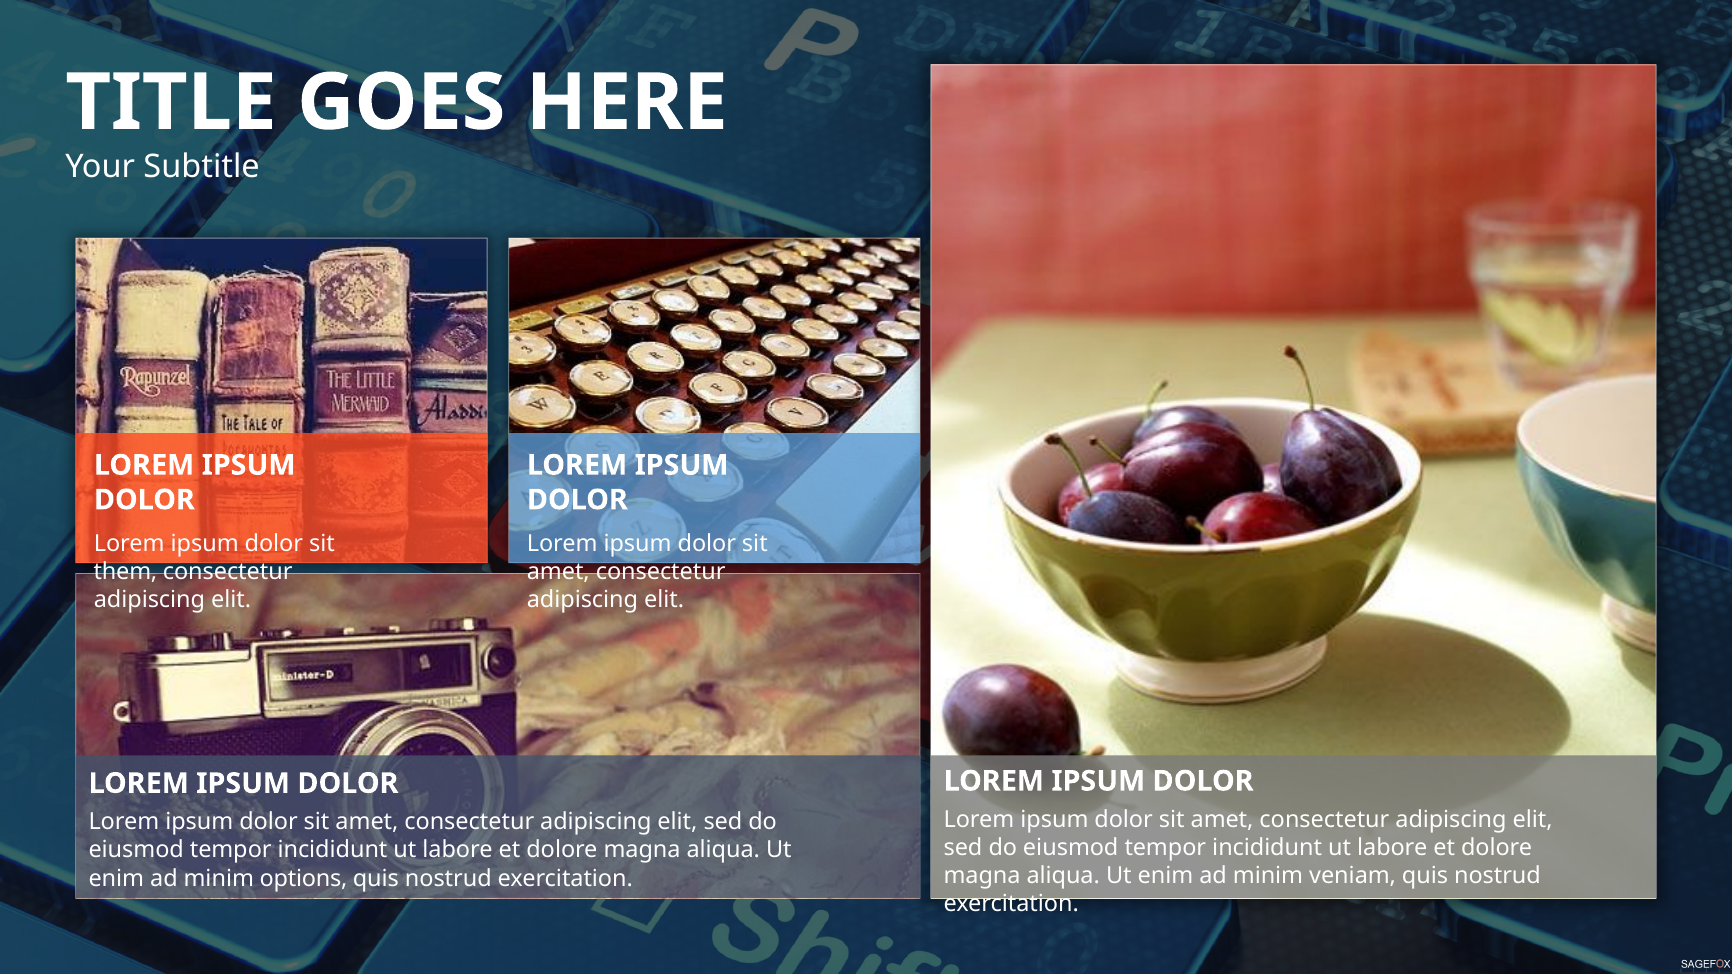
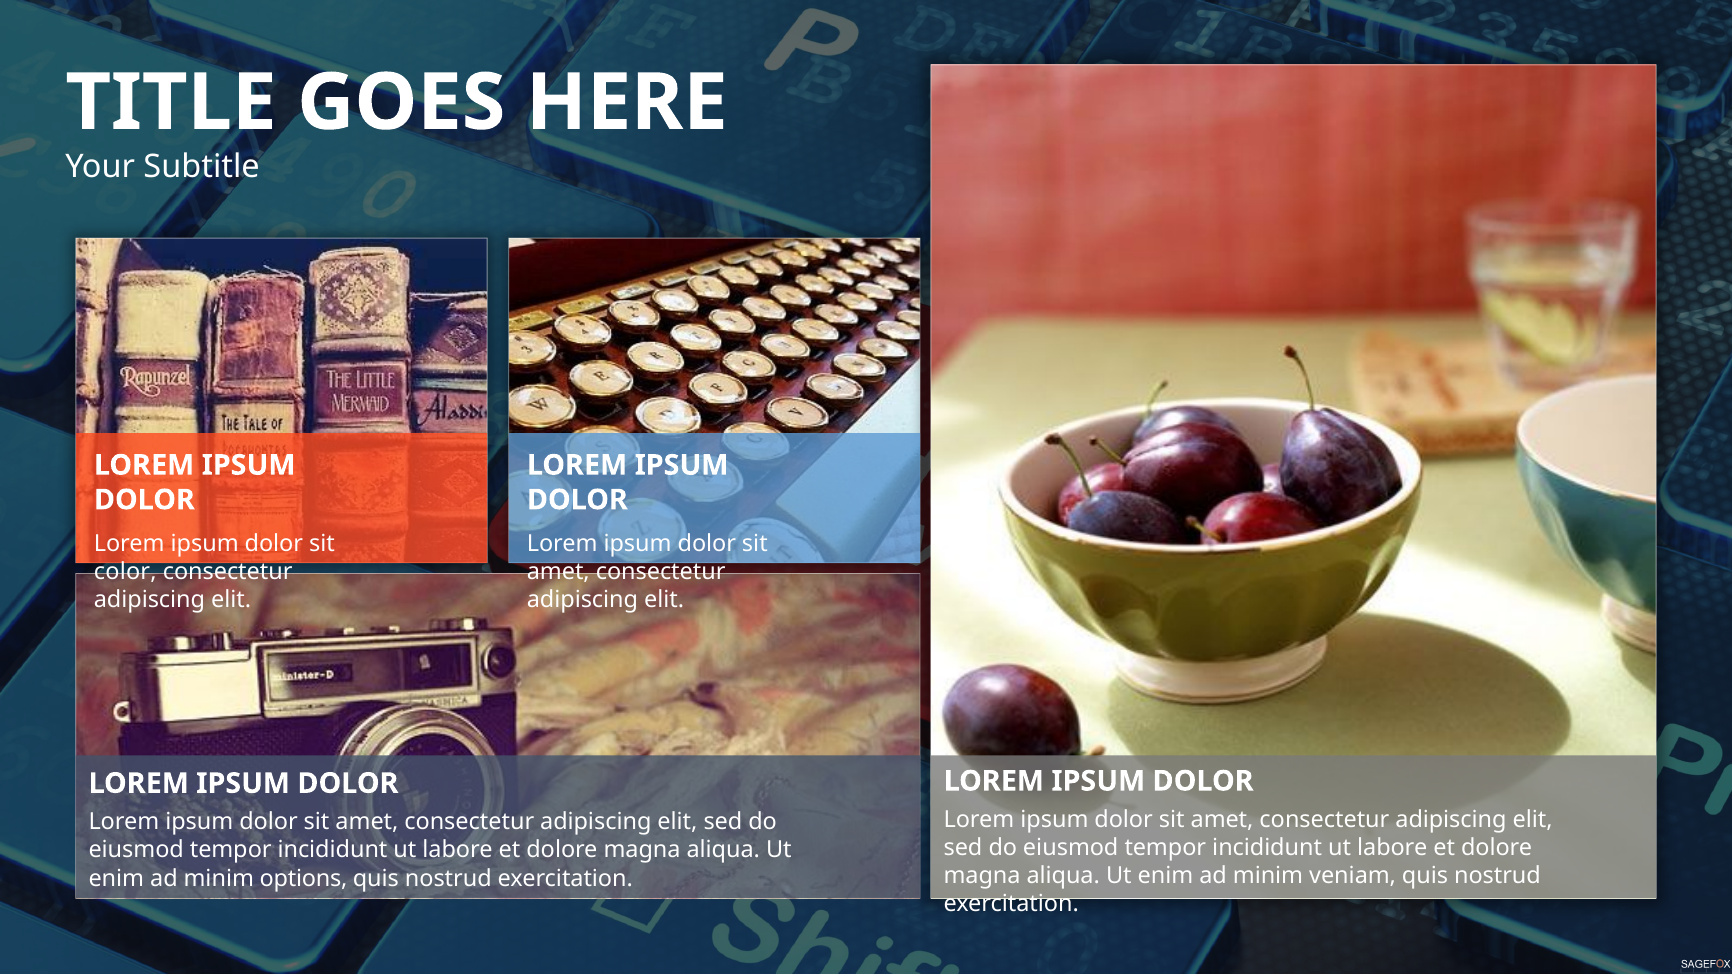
them: them -> color (125, 572)
